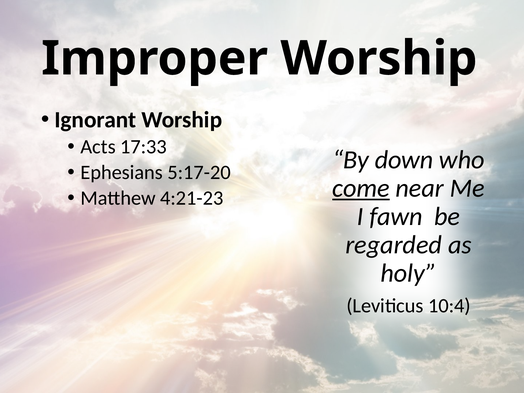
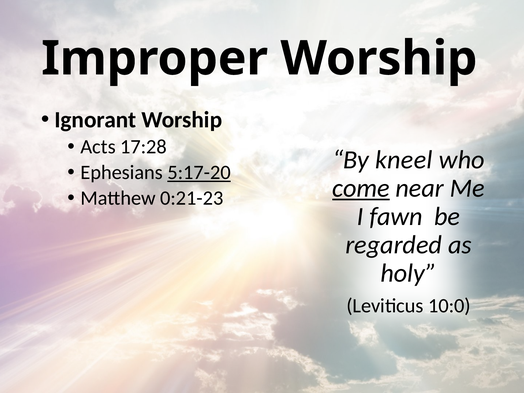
17:33: 17:33 -> 17:28 (144, 147)
down: down -> kneel (404, 160)
5:17-20 underline: none -> present (199, 173)
4:21-23: 4:21-23 -> 0:21-23 (192, 198)
10:4: 10:4 -> 10:0 (449, 306)
